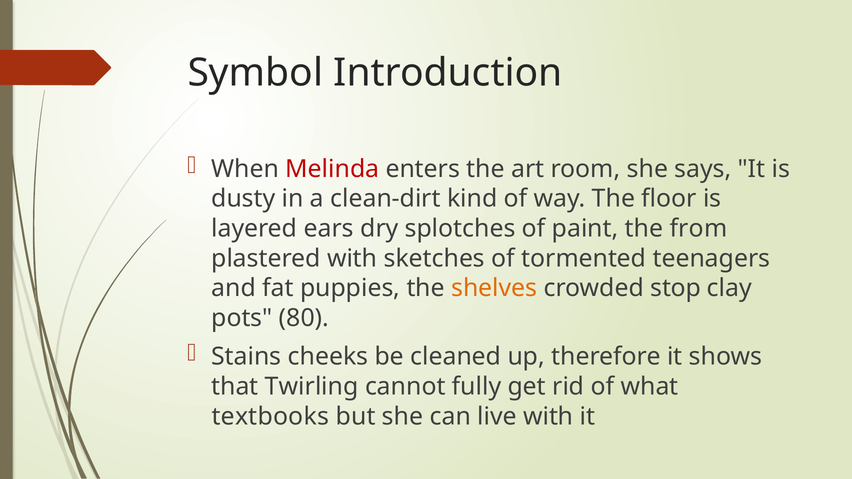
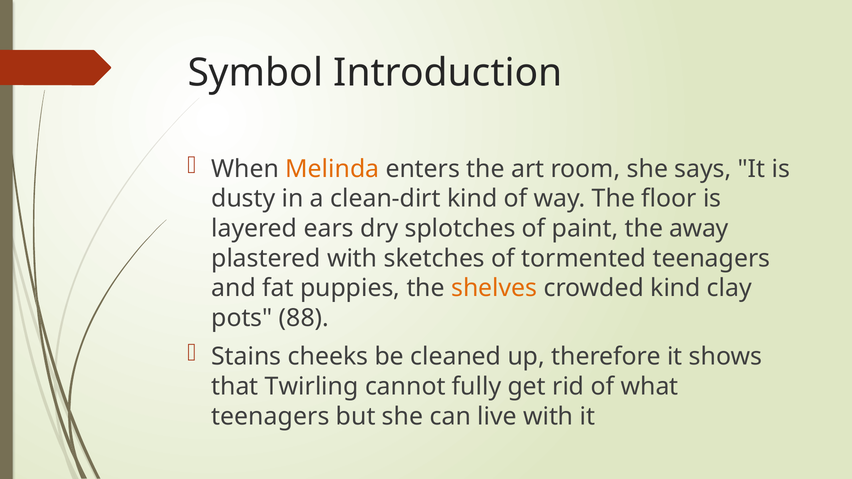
Melinda colour: red -> orange (332, 169)
from: from -> away (699, 229)
crowded stop: stop -> kind (675, 288)
80: 80 -> 88 (304, 318)
textbooks: textbooks -> teenagers (270, 417)
